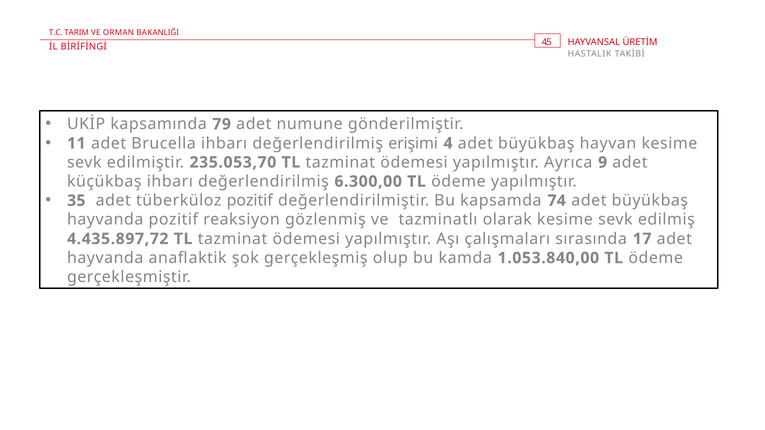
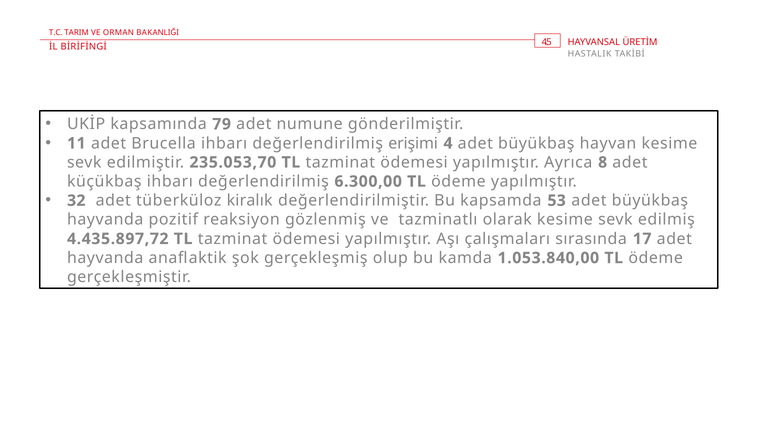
9: 9 -> 8 (603, 162)
35: 35 -> 32 (76, 201)
tüberküloz pozitif: pozitif -> kiralık (250, 201)
74: 74 -> 53 (557, 201)
